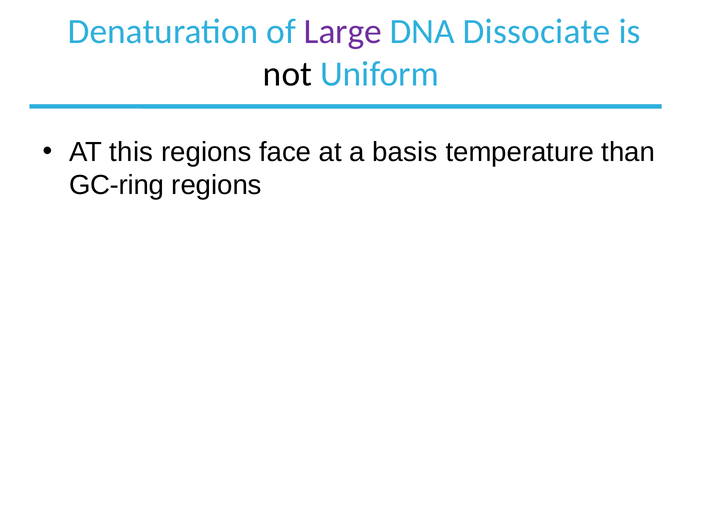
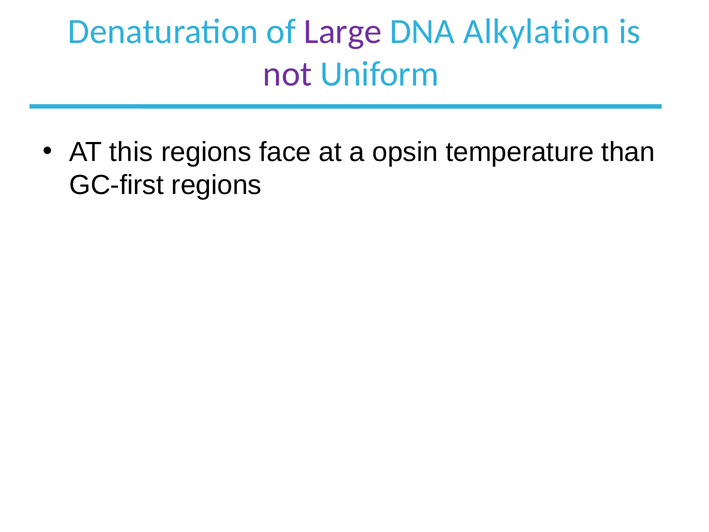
Dissociate: Dissociate -> Alkylation (536, 31)
not colour: black -> purple (287, 74)
basis: basis -> opsin (405, 152)
GC-ring: GC-ring -> GC-first (117, 185)
